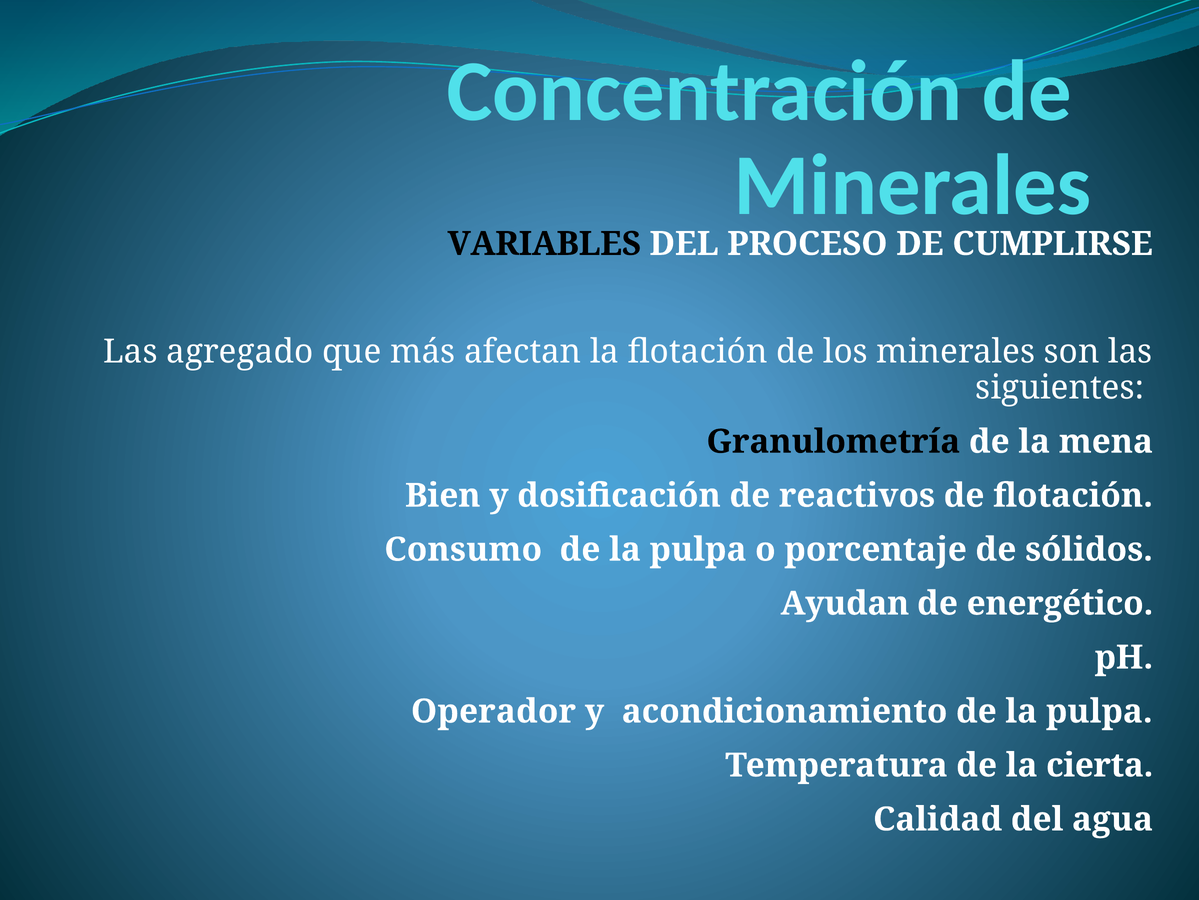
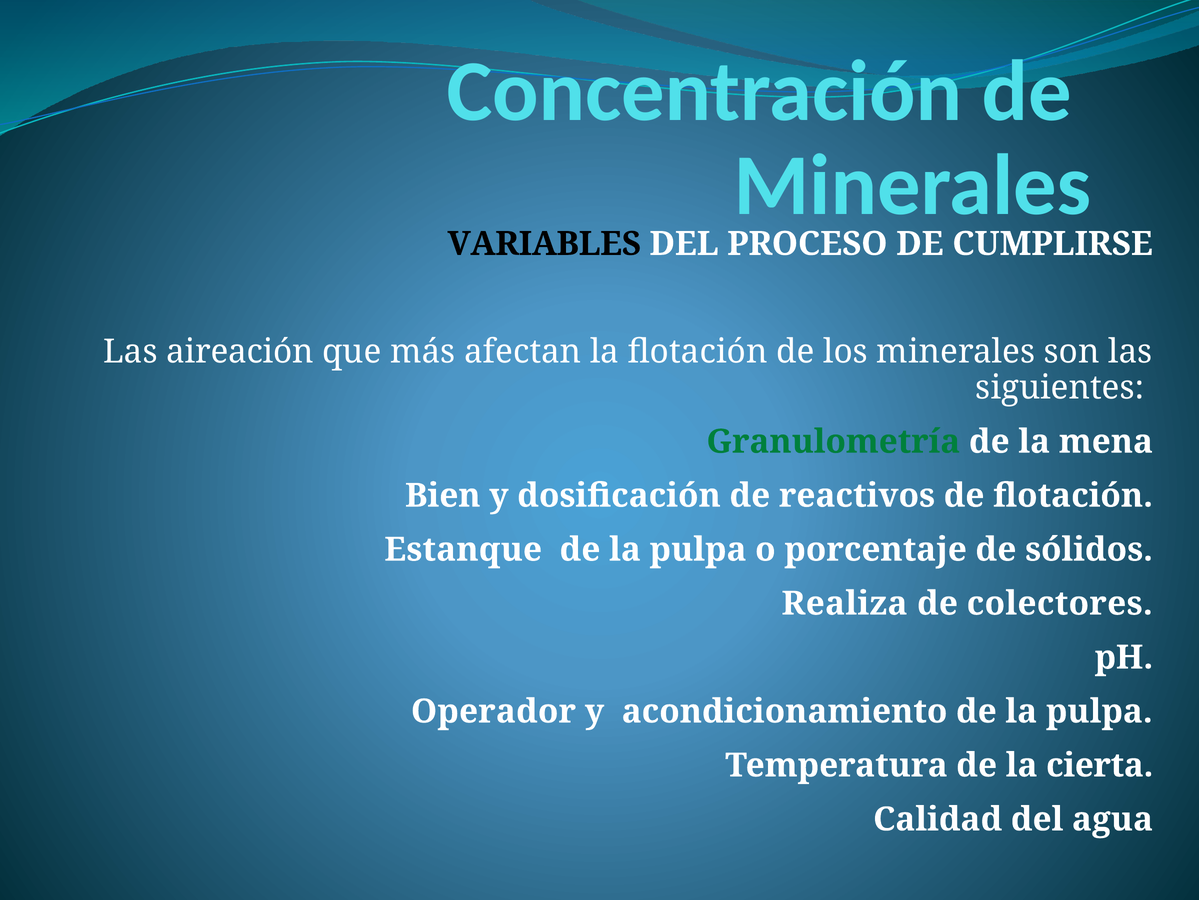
agregado: agregado -> aireación (240, 351)
Granulometría colour: black -> green (833, 441)
Consumo: Consumo -> Estanque (463, 549)
Ayudan: Ayudan -> Realiza (845, 603)
energético: energético -> colectores (1060, 603)
